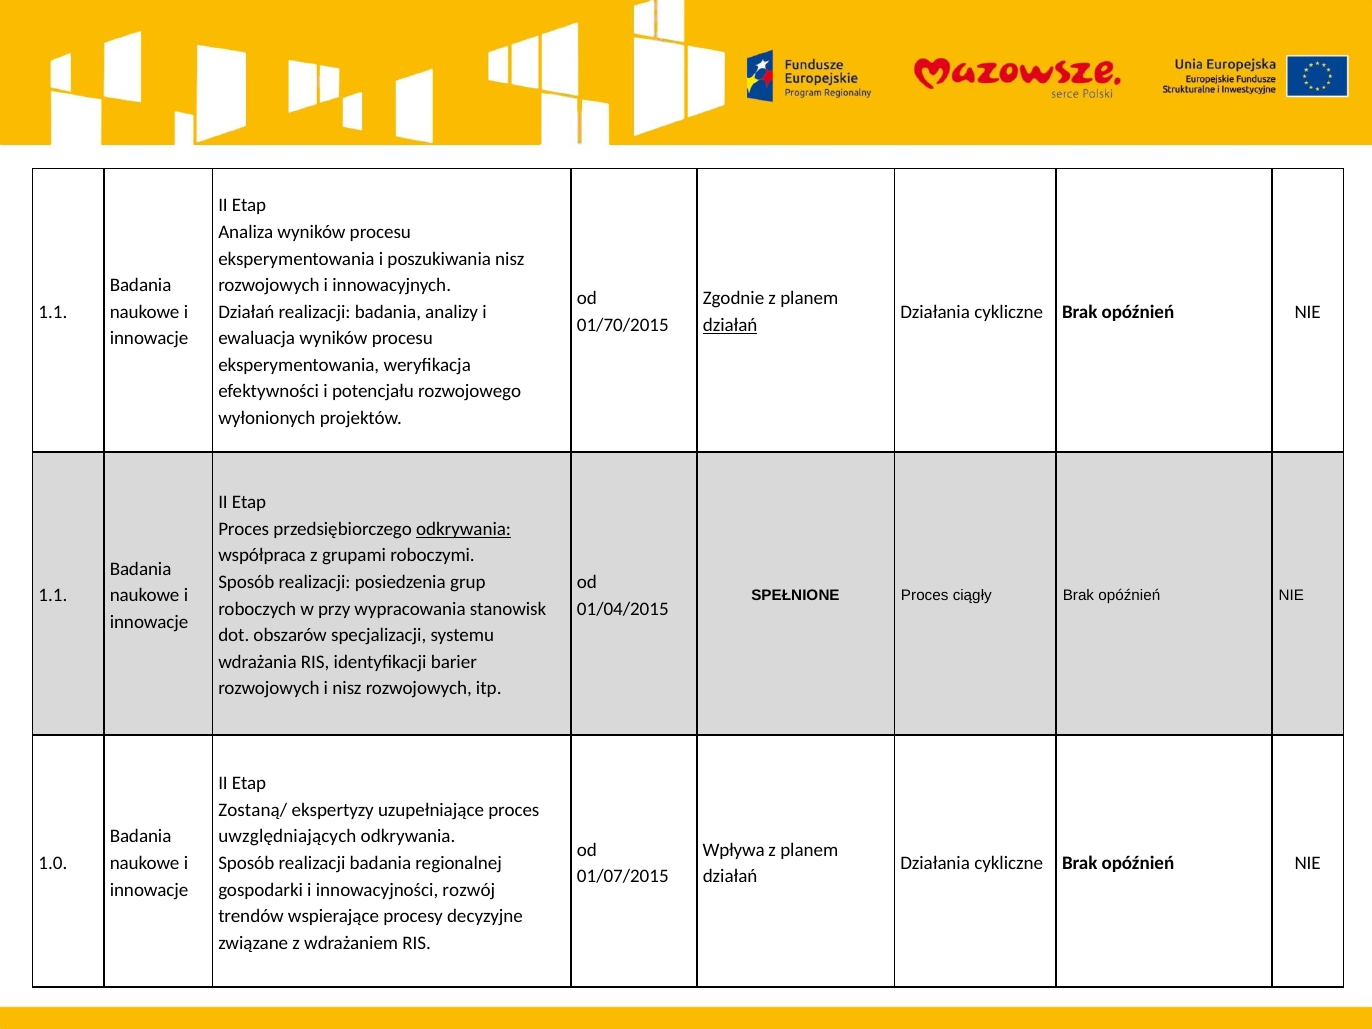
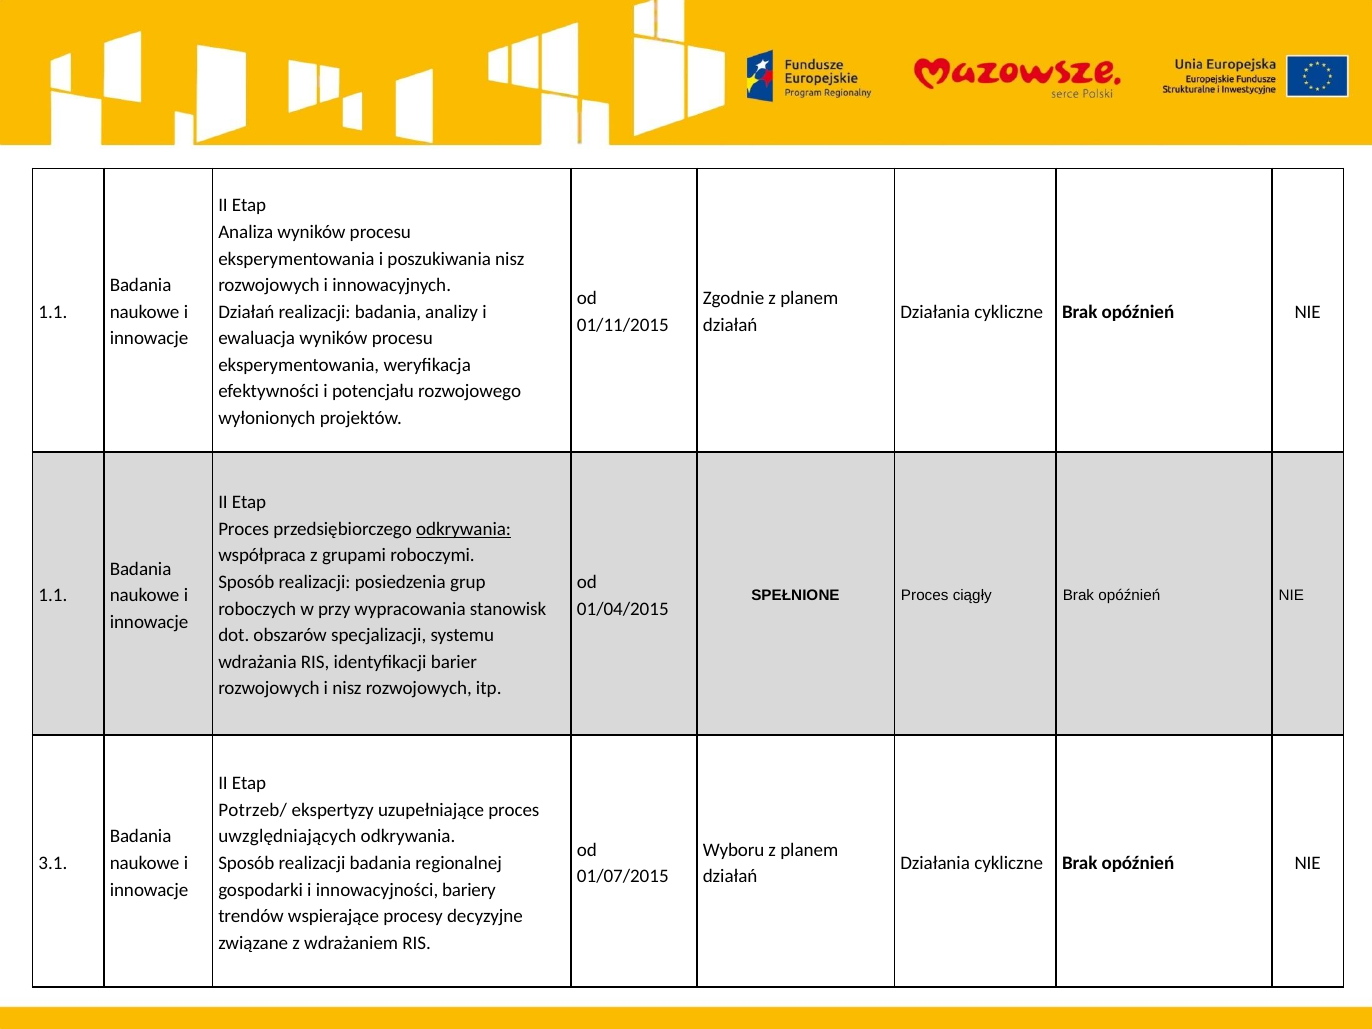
01/70/2015: 01/70/2015 -> 01/11/2015 (623, 325)
działań underline: present -> none (730, 325)
Zostaną/: Zostaną/ -> Potrzeb/ (253, 810)
Wpływa: Wpływa -> Wyboru (734, 850)
1.0: 1.0 -> 3.1 (53, 863)
rozwój: rozwój -> bariery (469, 890)
